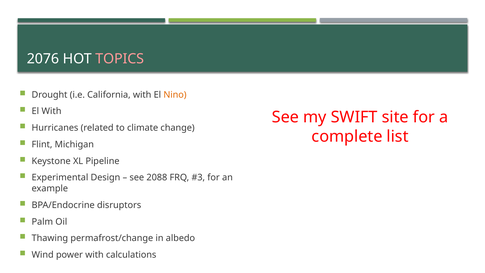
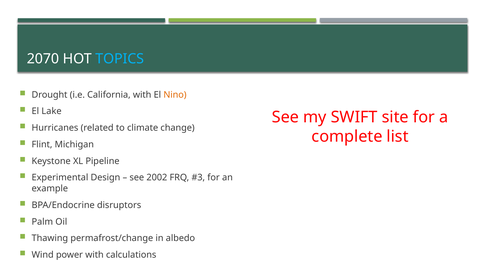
2076: 2076 -> 2070 (43, 59)
TOPICS colour: pink -> light blue (120, 59)
El With: With -> Lake (52, 111)
2088: 2088 -> 2002 (157, 177)
